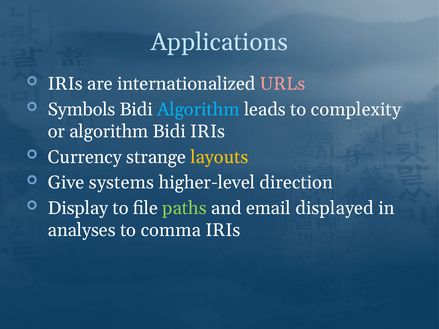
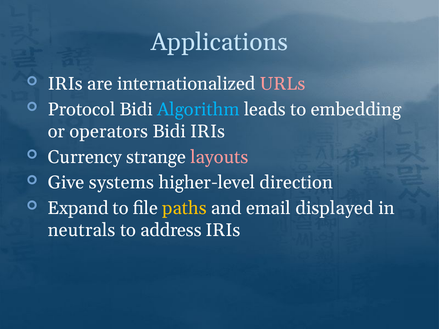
Symbols: Symbols -> Protocol (82, 110)
complexity: complexity -> embedding (356, 110)
or algorithm: algorithm -> operators (109, 132)
layouts colour: yellow -> pink (220, 157)
Display: Display -> Expand (78, 208)
paths colour: light green -> yellow (184, 208)
analyses: analyses -> neutrals (82, 230)
comma: comma -> address (171, 230)
